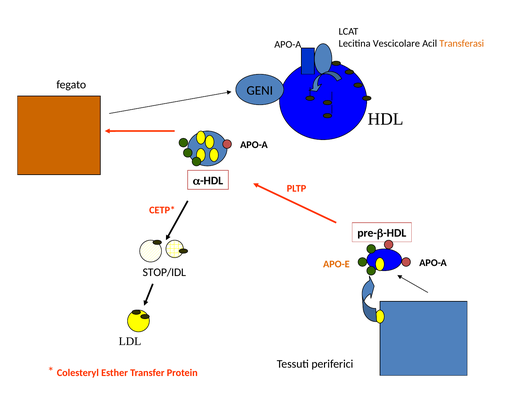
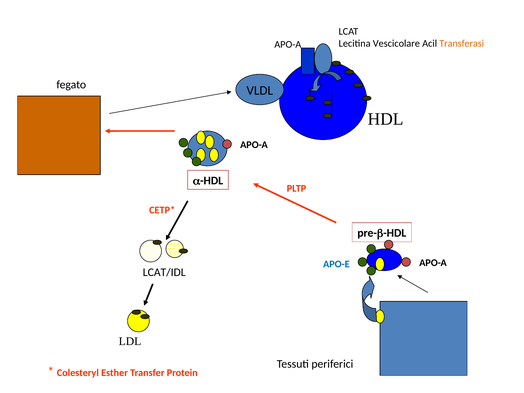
GENI: GENI -> VLDL (260, 90)
APO-E colour: orange -> blue (336, 264)
STOP/IDL: STOP/IDL -> LCAT/IDL (164, 272)
